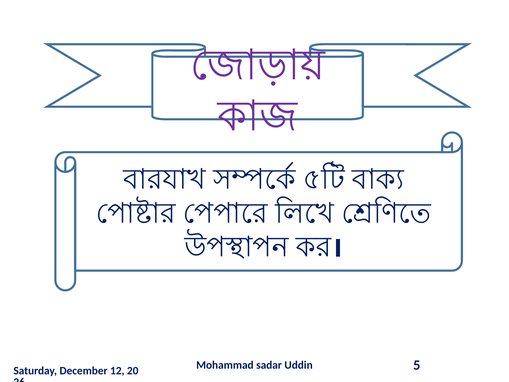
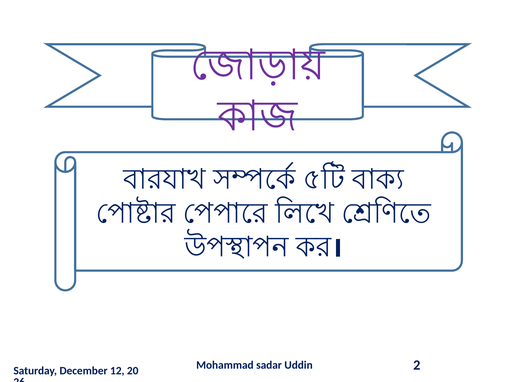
5: 5 -> 2 (417, 365)
